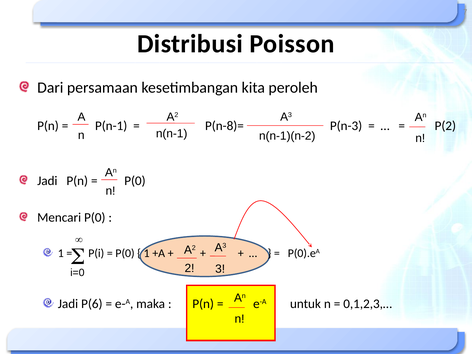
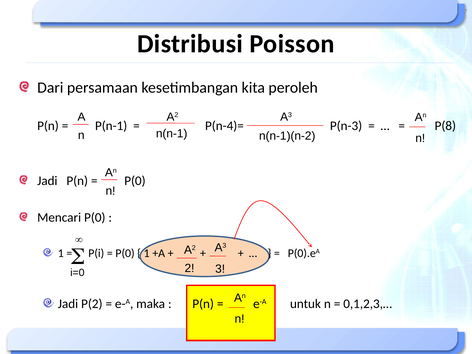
P(n-8)=: P(n-8)= -> P(n-4)= (224, 126)
P(2: P(2 -> P(8 (445, 126)
P(6: P(6 -> P(2 (92, 304)
